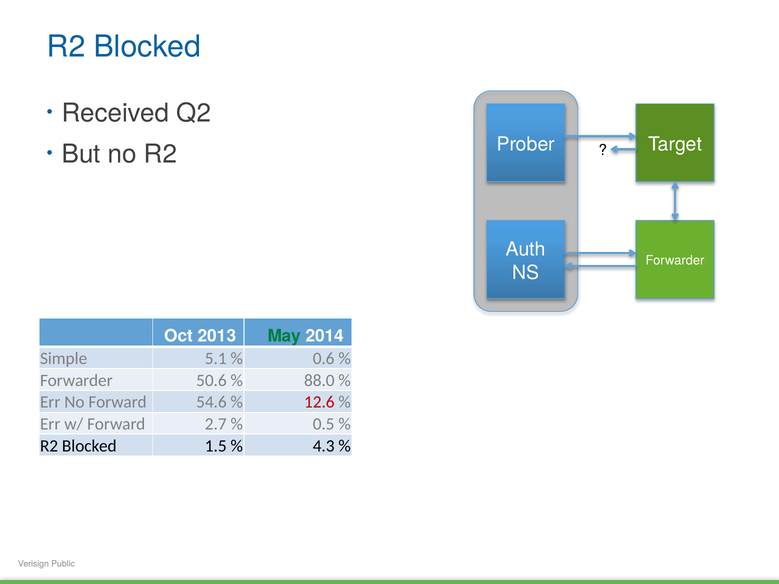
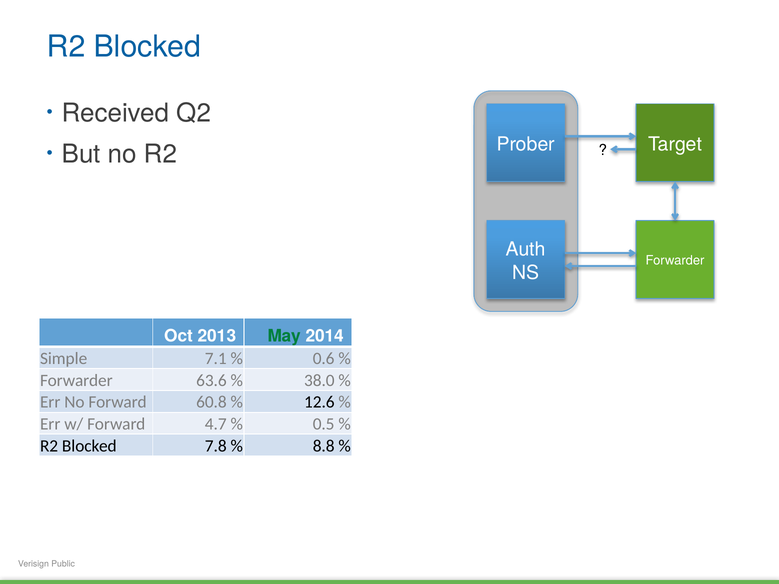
5.1: 5.1 -> 7.1 (216, 359)
50.6: 50.6 -> 63.6 (211, 381)
88.0: 88.0 -> 38.0 (319, 381)
54.6: 54.6 -> 60.8 (211, 402)
12.6 colour: red -> black (319, 402)
2.7: 2.7 -> 4.7 (216, 424)
1.5: 1.5 -> 7.8 (216, 446)
4.3: 4.3 -> 8.8 (324, 446)
